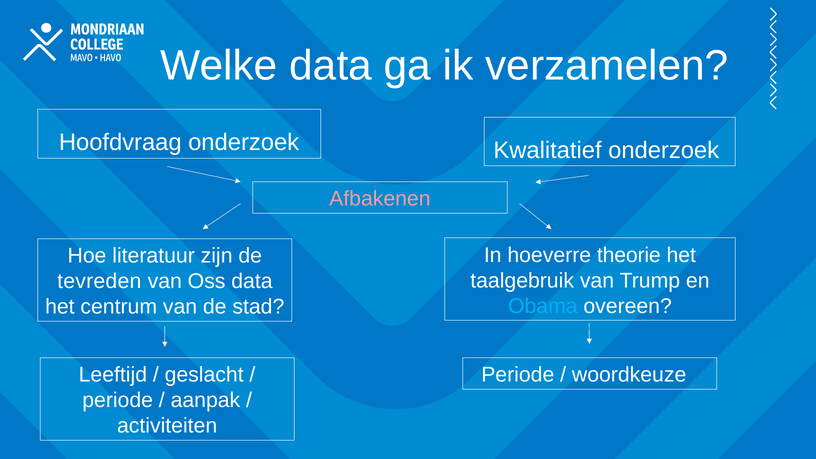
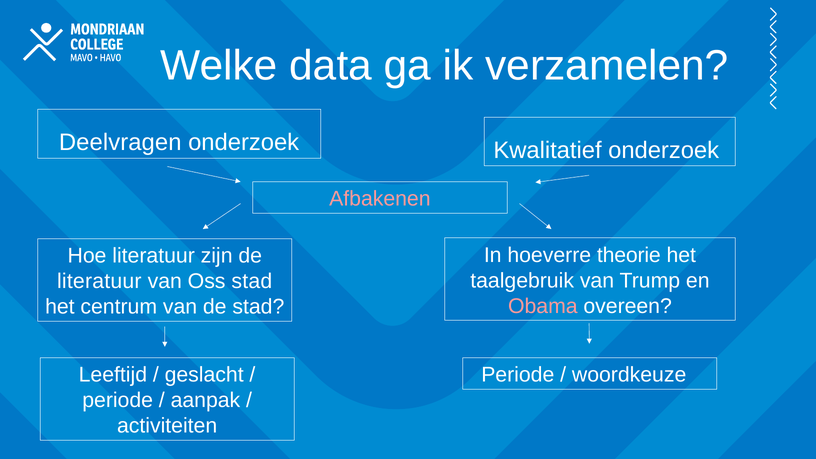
Hoofdvraag: Hoofdvraag -> Deelvragen (120, 142)
tevreden: tevreden -> literatuur (99, 281)
Oss data: data -> stad (252, 281)
Obama colour: light blue -> pink (543, 306)
